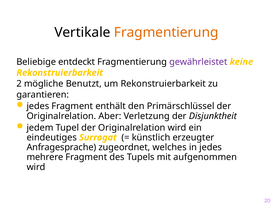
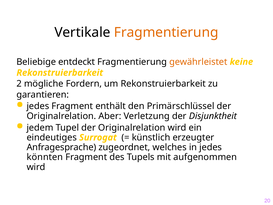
gewährleistet colour: purple -> orange (198, 62)
Benutzt: Benutzt -> Fordern (84, 84)
mehrere: mehrere -> könnten (45, 157)
